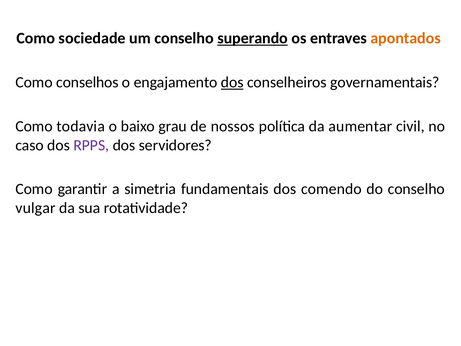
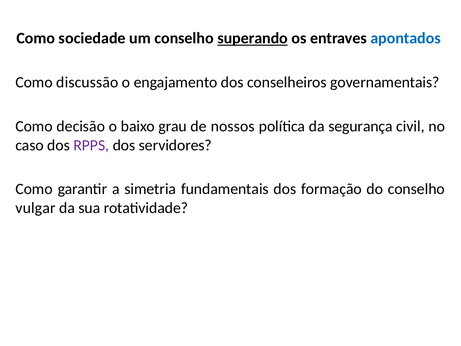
apontados colour: orange -> blue (406, 38)
conselhos: conselhos -> discussão (87, 82)
dos underline: present -> none (232, 82)
todavia: todavia -> decisão (81, 126)
aumentar: aumentar -> segurança (361, 126)
comendo: comendo -> formação (331, 189)
